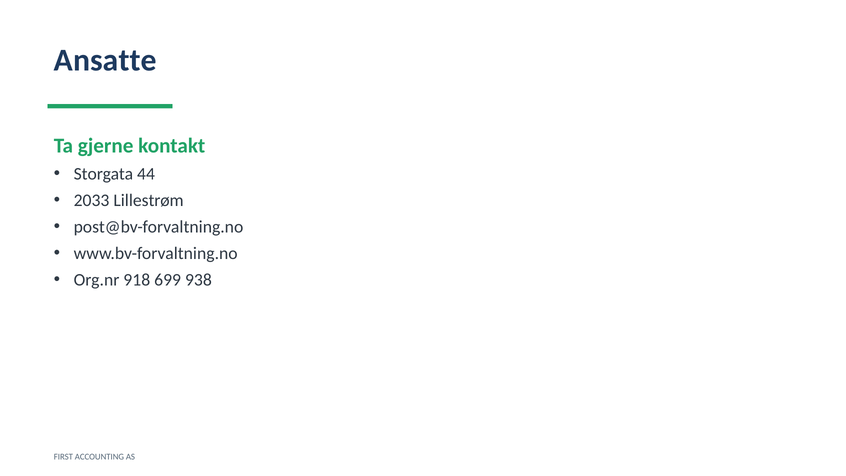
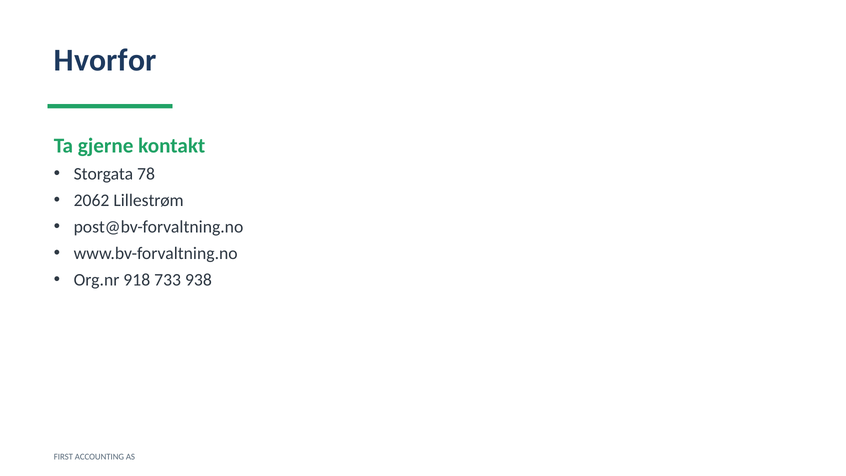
Ansatte: Ansatte -> Hvorfor (105, 60)
44: 44 -> 78 (146, 174)
2033: 2033 -> 2062 (92, 200)
699: 699 -> 733 (168, 280)
